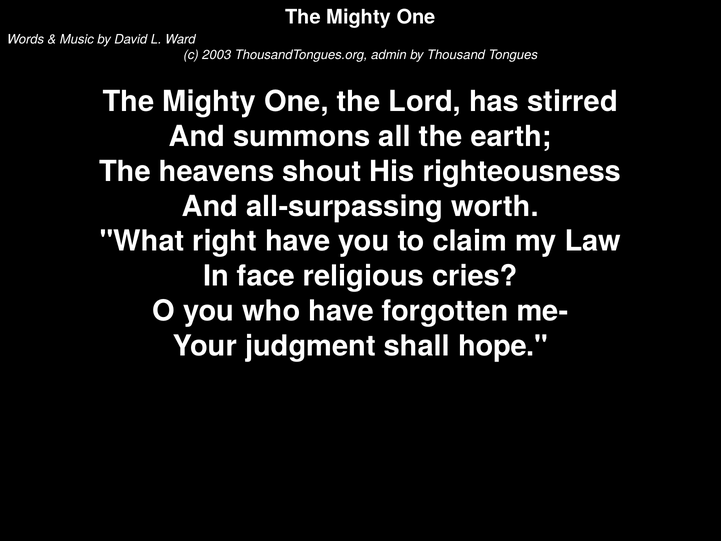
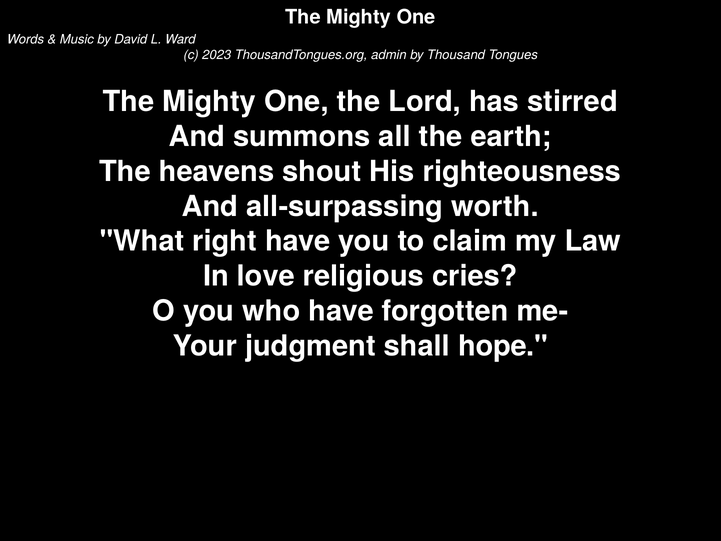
2003: 2003 -> 2023 (217, 55)
face: face -> love (266, 276)
